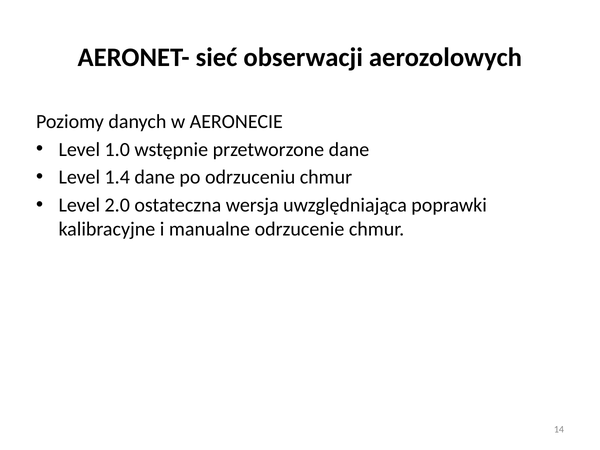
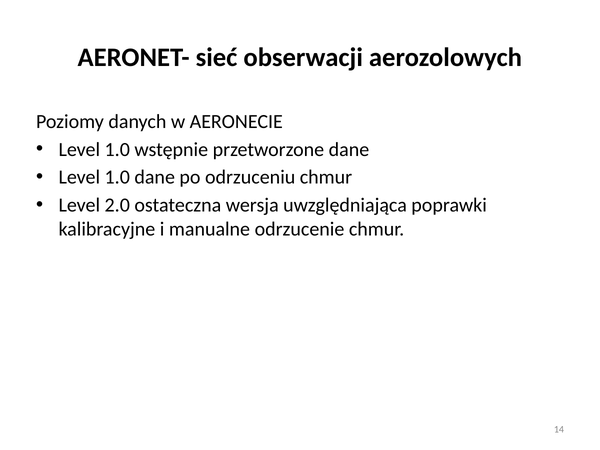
1.4: 1.4 -> 1.0 (117, 177)
